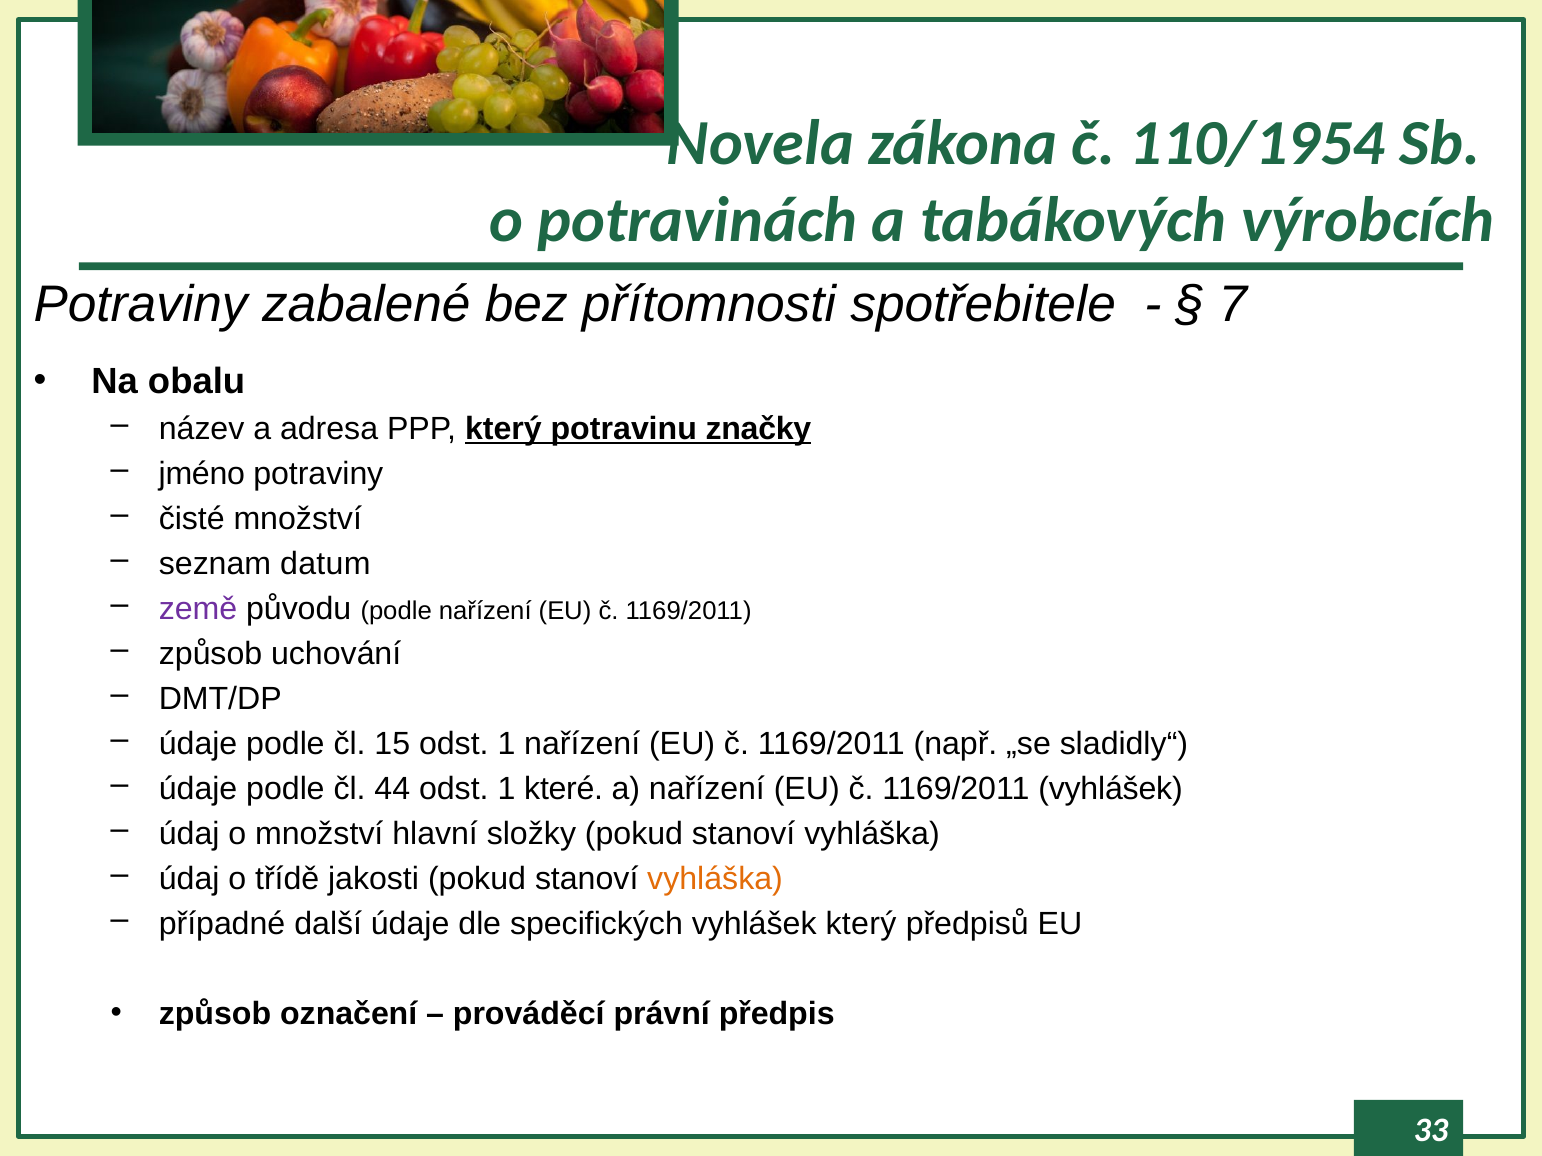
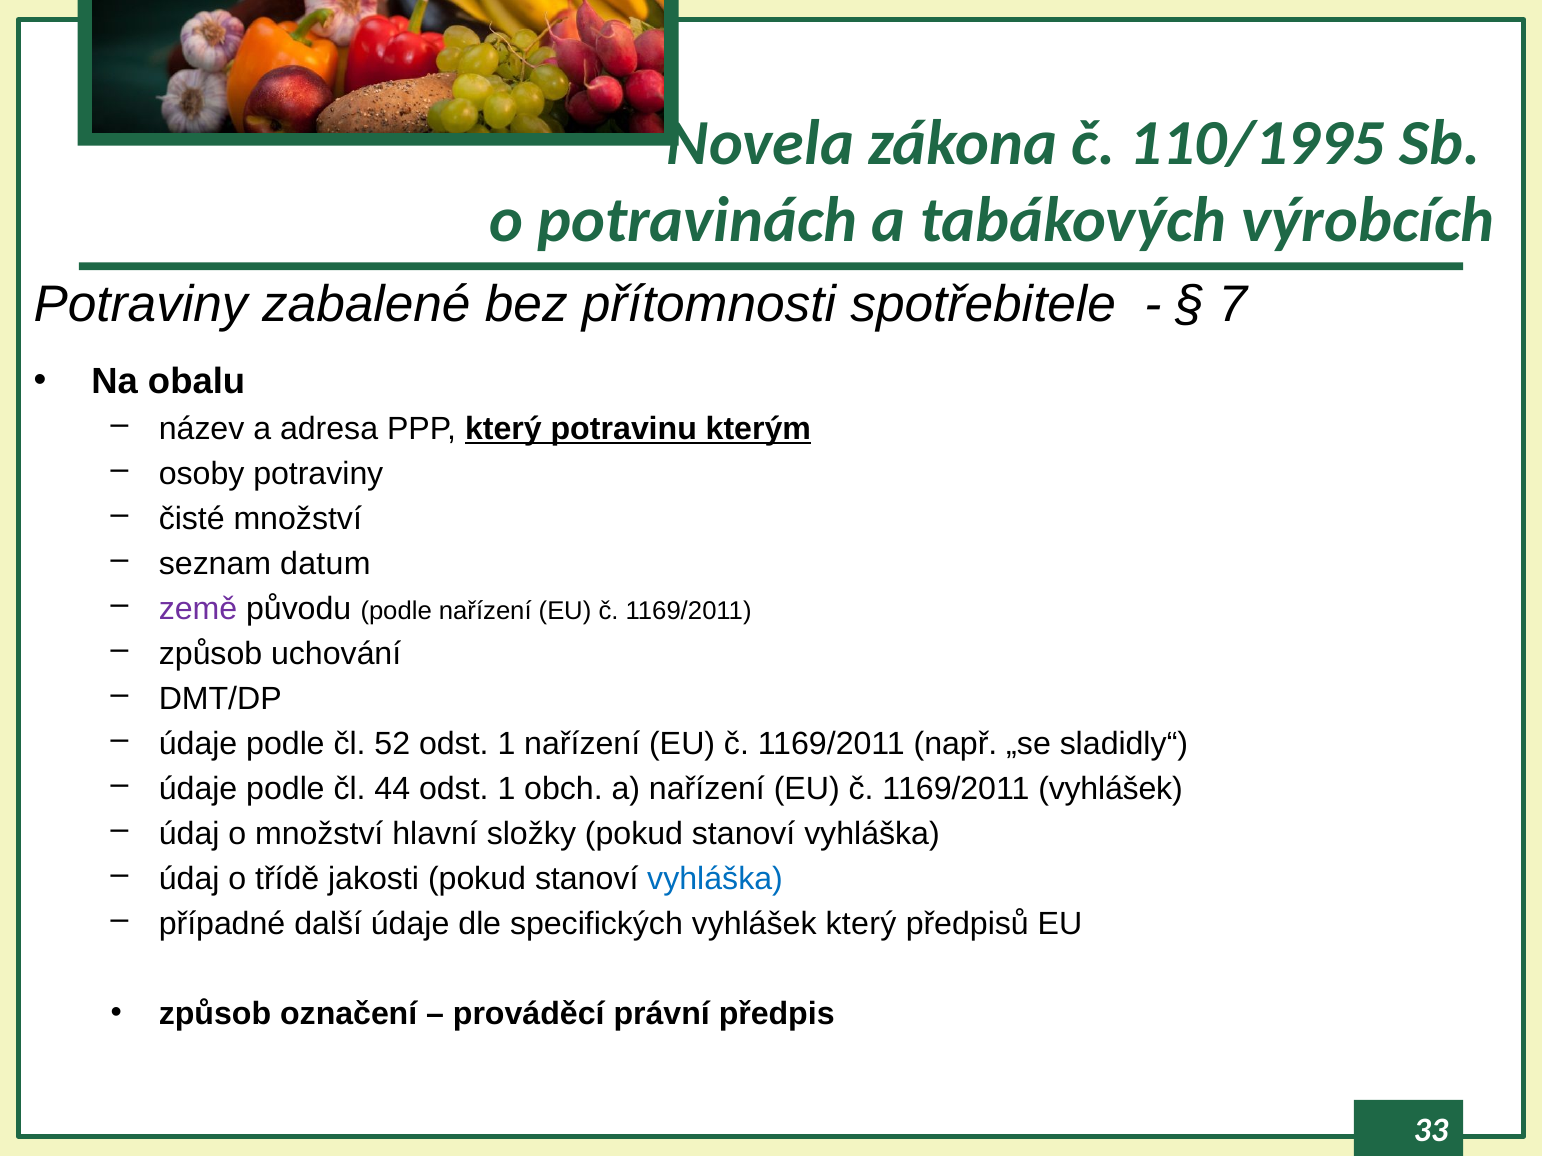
110/1954: 110/1954 -> 110/1995 (1257, 144)
značky: značky -> kterým (758, 429)
jméno: jméno -> osoby (202, 474)
15: 15 -> 52 (392, 744)
které: které -> obch (563, 789)
vyhláška colour: orange -> blue (715, 879)
